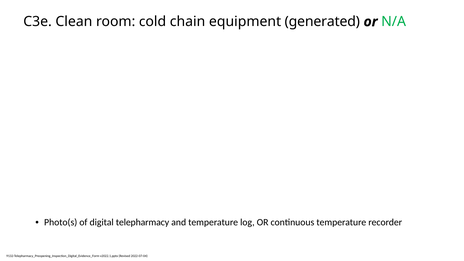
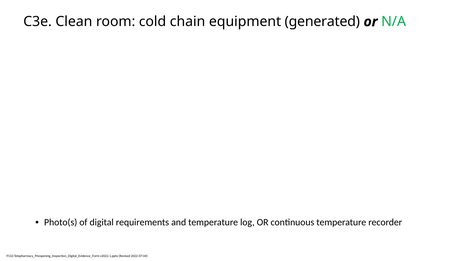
telepharmacy: telepharmacy -> requirements (142, 222)
